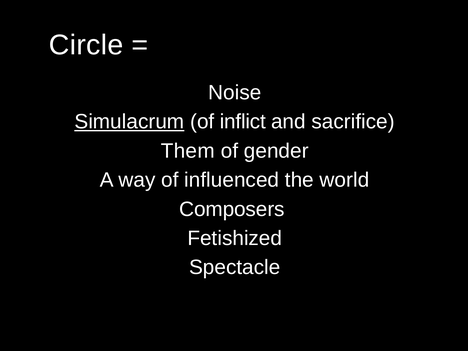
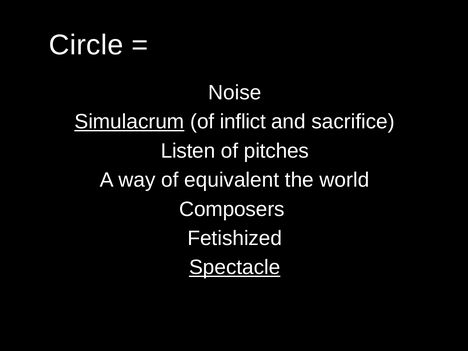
Them: Them -> Listen (188, 151)
gender: gender -> pitches (276, 151)
influenced: influenced -> equivalent (232, 180)
Spectacle underline: none -> present (235, 267)
